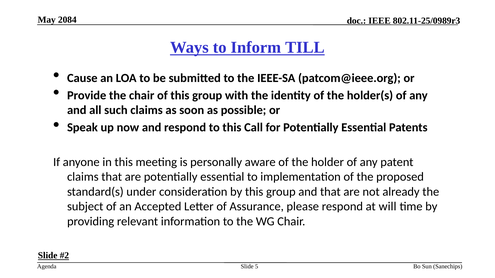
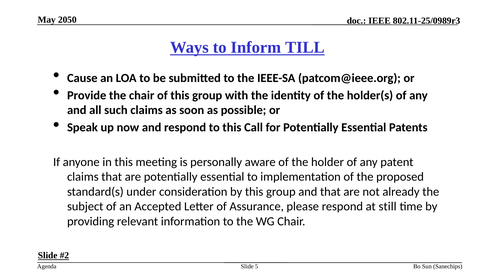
2084: 2084 -> 2050 (67, 20)
will: will -> still (388, 207)
